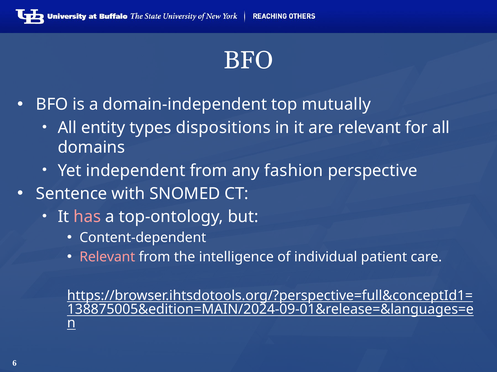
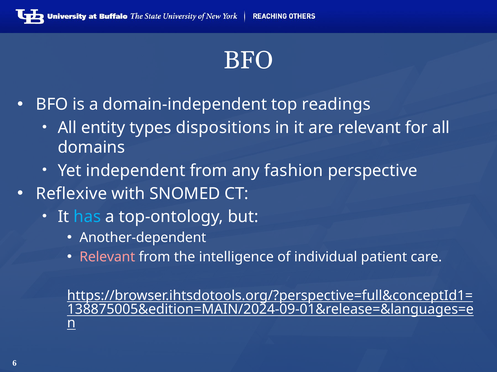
mutually: mutually -> readings (336, 105)
Sentence: Sentence -> Reflexive (72, 194)
has colour: pink -> light blue (87, 217)
Content-dependent: Content-dependent -> Another-dependent (143, 238)
